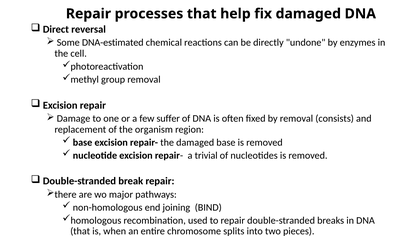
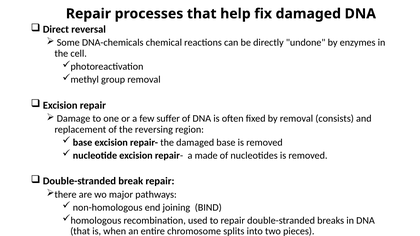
DNA-estimated: DNA-estimated -> DNA-chemicals (113, 43)
organism: organism -> reversing (154, 130)
trivial: trivial -> made (206, 156)
